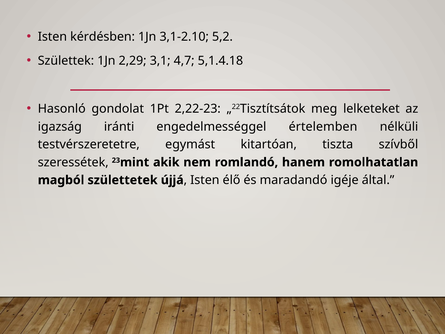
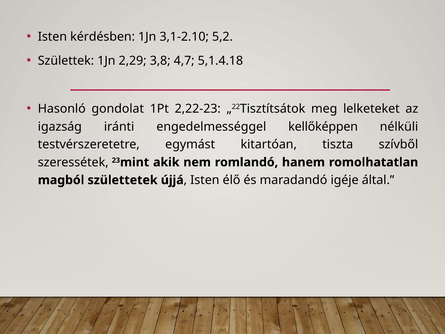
3,1: 3,1 -> 3,8 (160, 61)
értelemben: értelemben -> kellőképpen (323, 127)
